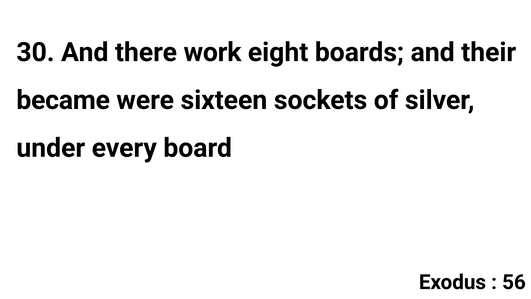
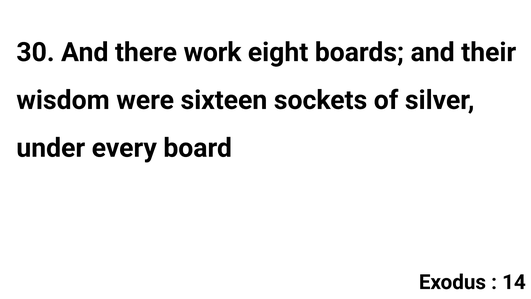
became: became -> wisdom (63, 100)
56: 56 -> 14 (514, 282)
